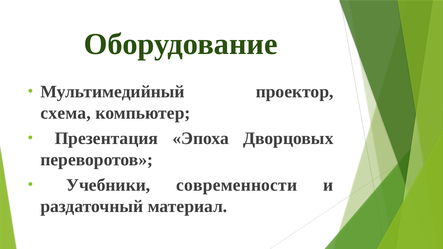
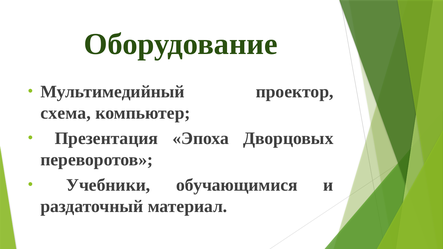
современности: современности -> обучающимися (237, 185)
